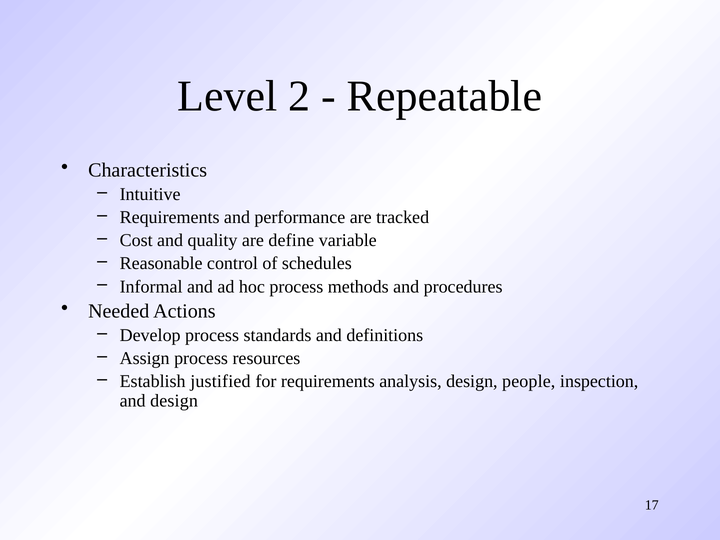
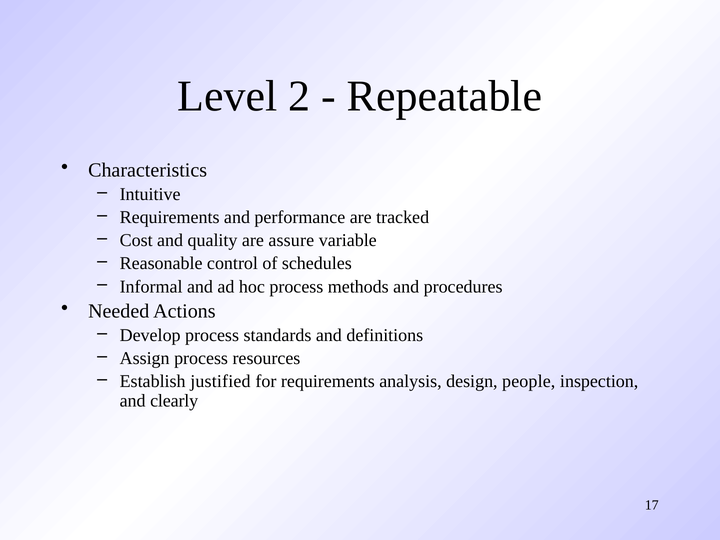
define: define -> assure (291, 241)
and design: design -> clearly (174, 401)
